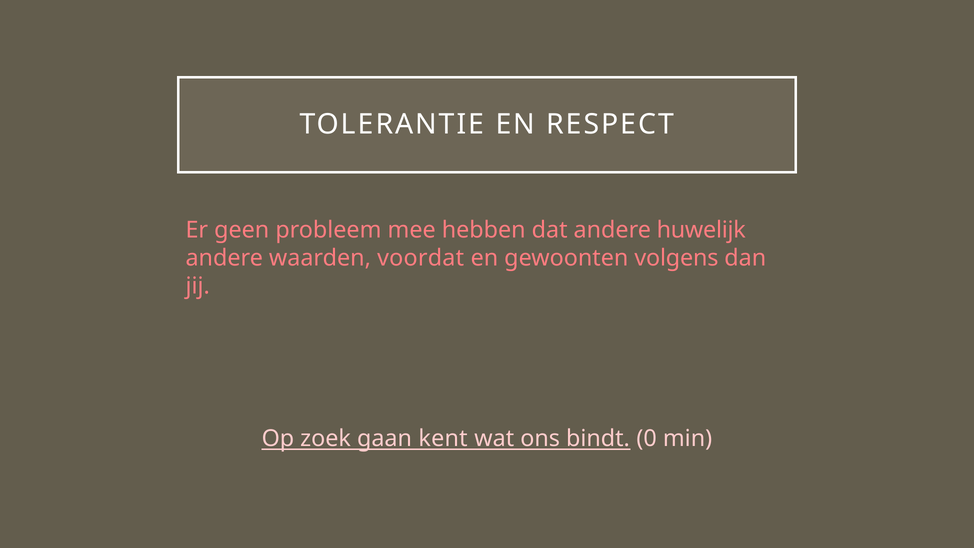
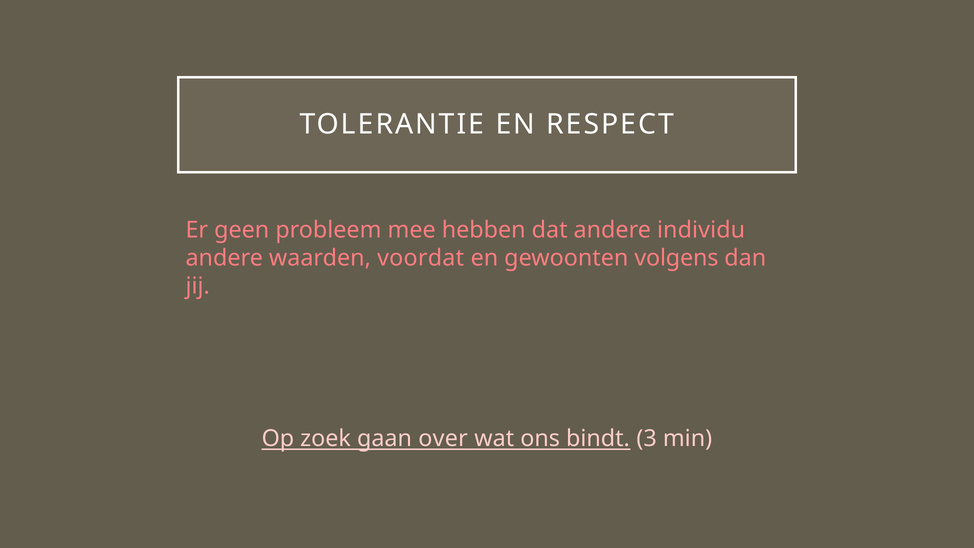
huwelijk: huwelijk -> individu (701, 230)
kent: kent -> over (443, 439)
0: 0 -> 3 (647, 439)
